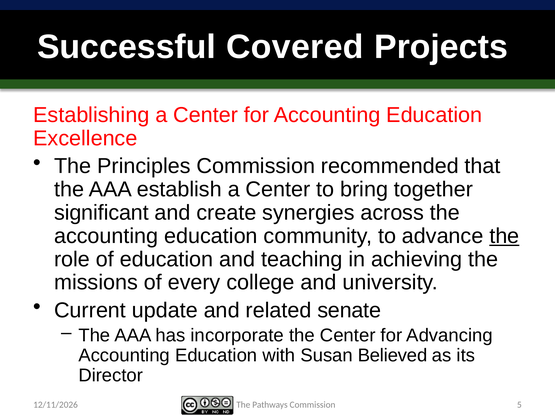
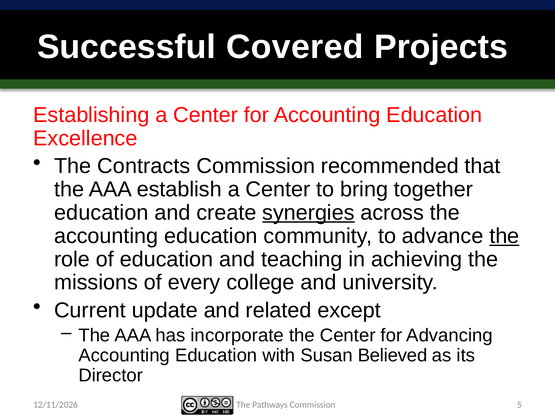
Principles: Principles -> Contracts (144, 166)
significant: significant -> education (101, 213)
synergies underline: none -> present (308, 213)
senate: senate -> except (349, 310)
